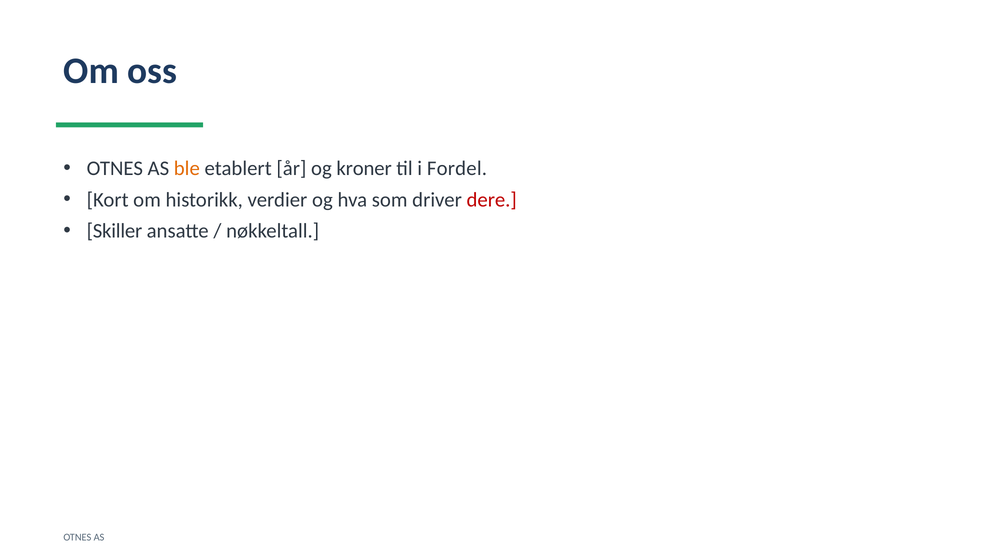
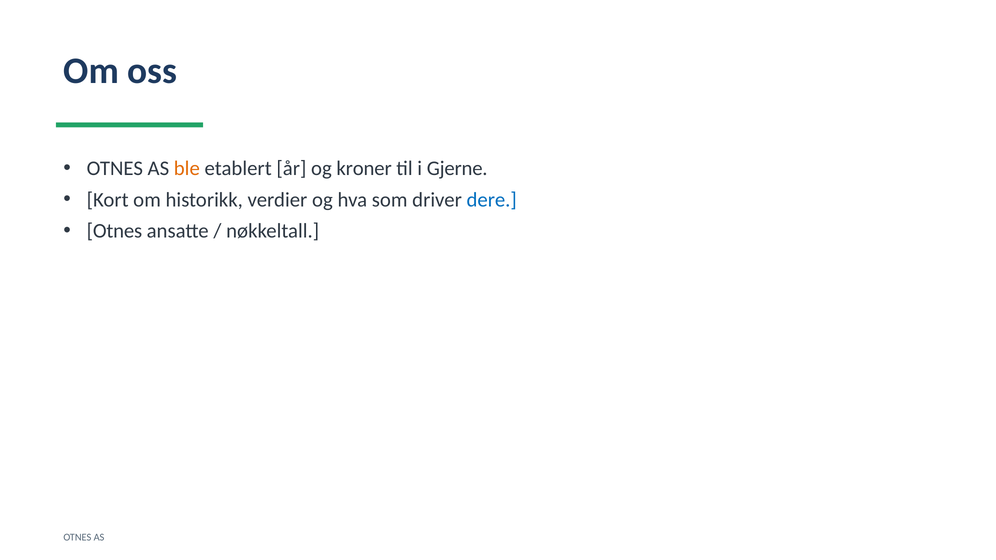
Fordel: Fordel -> Gjerne (457, 169)
dere colour: red -> blue (492, 200)
Skiller: Skiller -> Otnes (114, 231)
